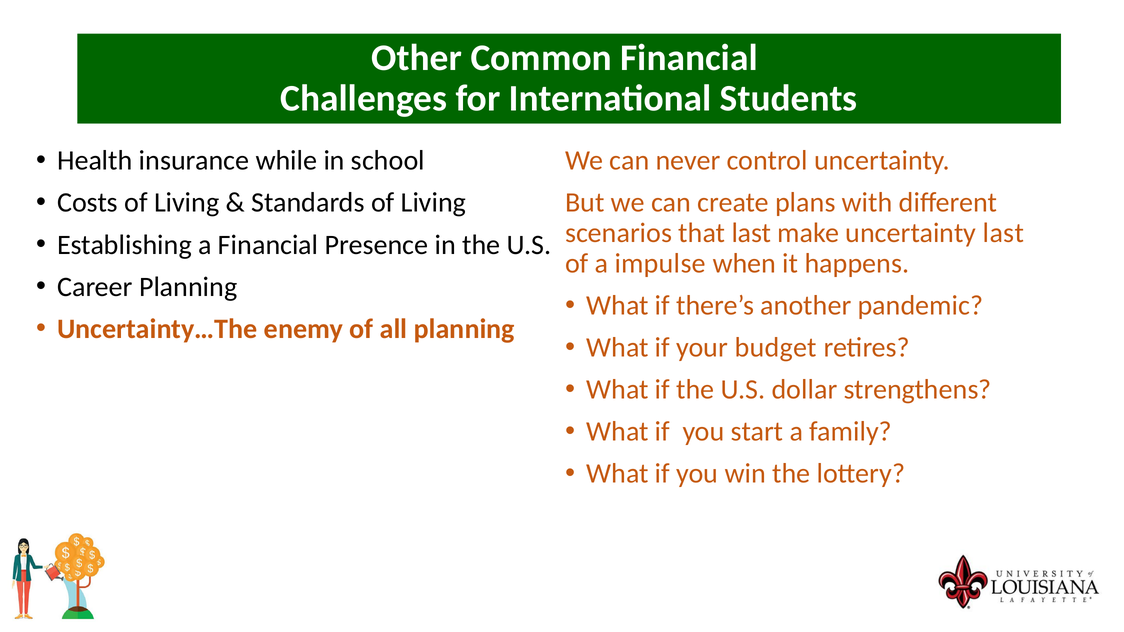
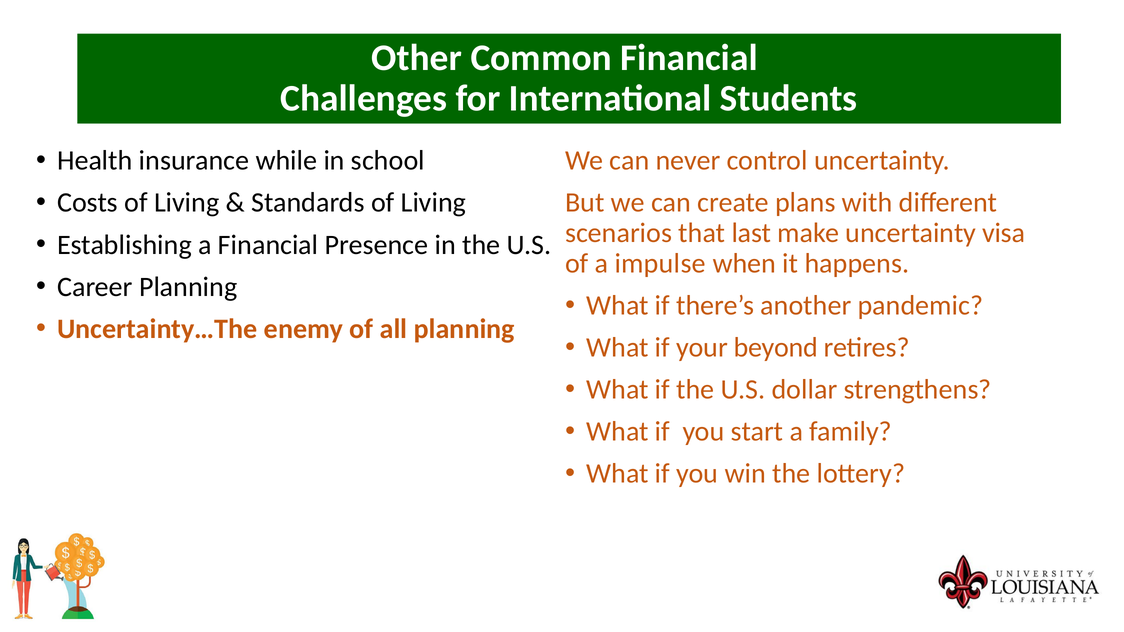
uncertainty last: last -> visa (1004, 233)
budget: budget -> beyond (776, 348)
